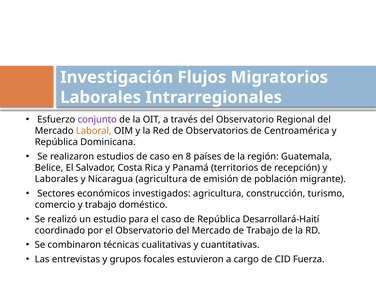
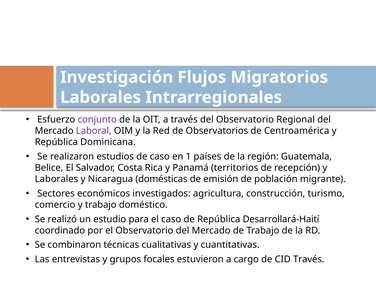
Laboral colour: orange -> purple (94, 131)
8: 8 -> 1 (188, 156)
Nicaragua agricultura: agricultura -> domésticas (161, 179)
CID Fuerza: Fuerza -> Través (309, 259)
